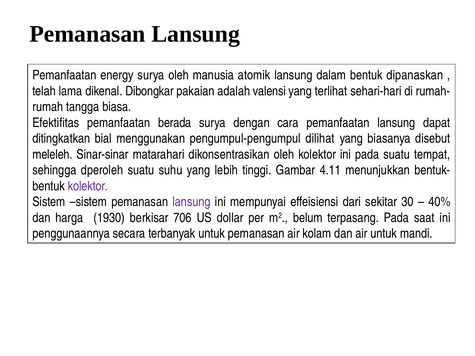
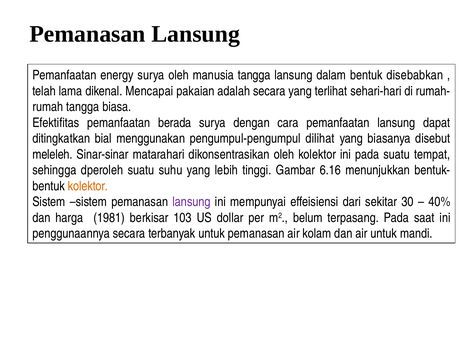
manusia atomik: atomik -> tangga (254, 75)
dipanaskan: dipanaskan -> disebabkan (415, 75)
Dibongkar: Dibongkar -> Mencapai (149, 91)
adalah valensi: valensi -> secara (269, 91)
4.11: 4.11 -> 6.16 (330, 170)
kolektor colour: purple -> orange (88, 186)
1930: 1930 -> 1981 (109, 218)
706: 706 -> 103 (183, 218)
